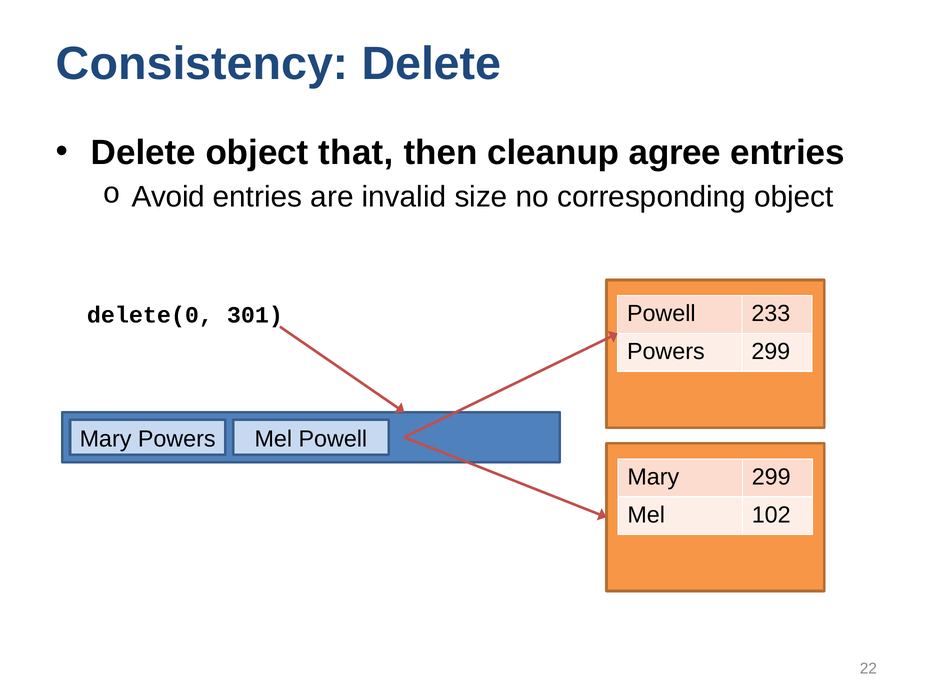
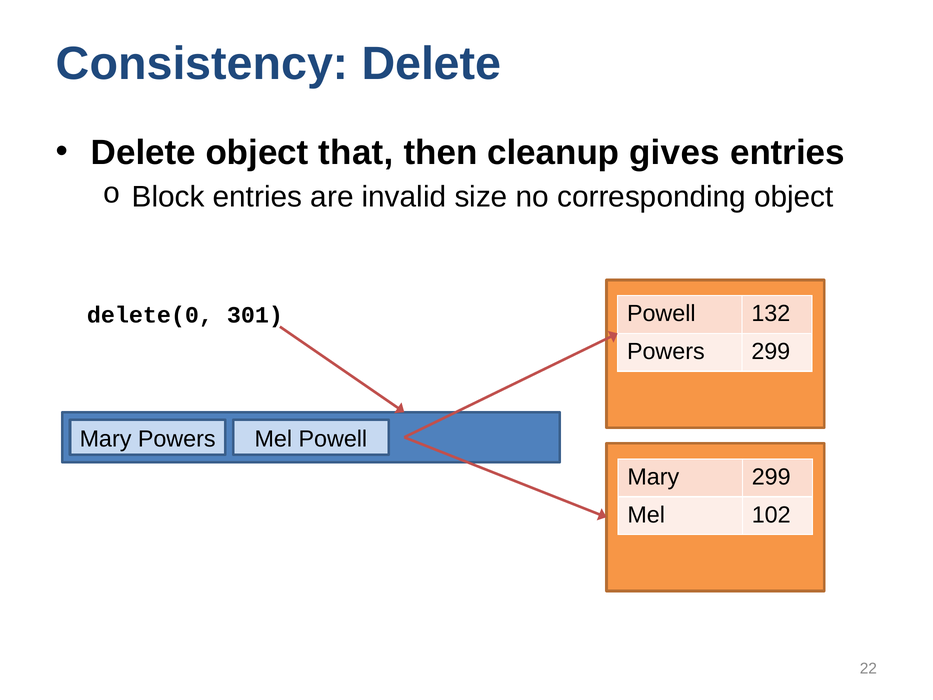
agree: agree -> gives (675, 152)
Avoid: Avoid -> Block (168, 197)
233: 233 -> 132 (771, 314)
